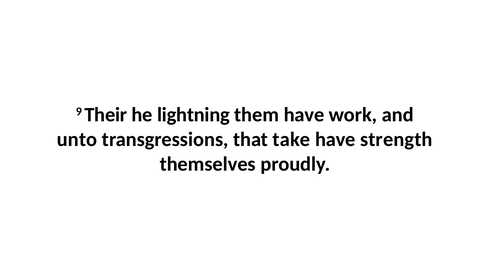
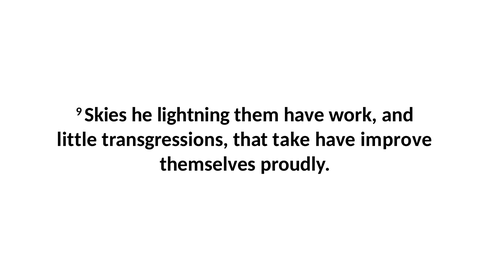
Their: Their -> Skies (106, 115)
unto: unto -> little (77, 139)
strength: strength -> improve (396, 139)
